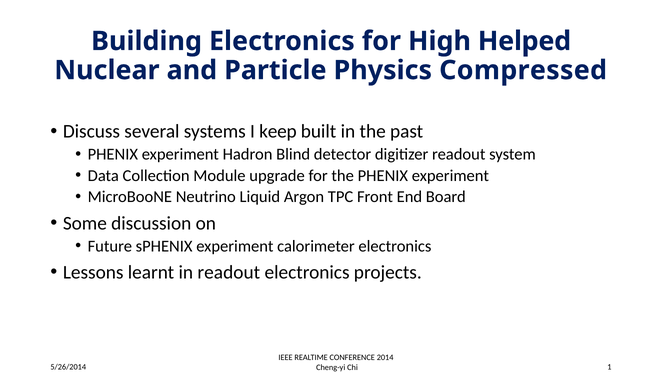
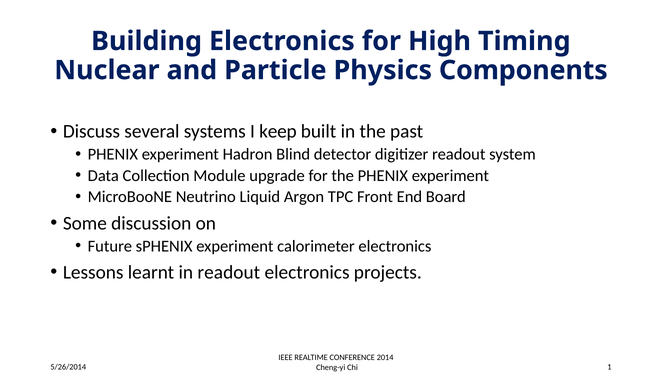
Helped: Helped -> Timing (524, 41)
Compressed: Compressed -> Components (523, 70)
